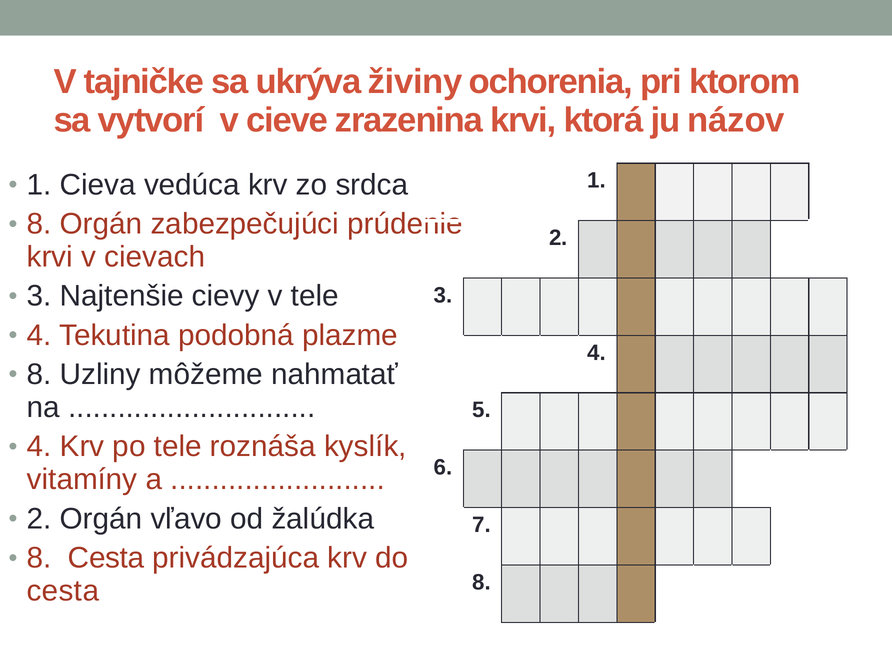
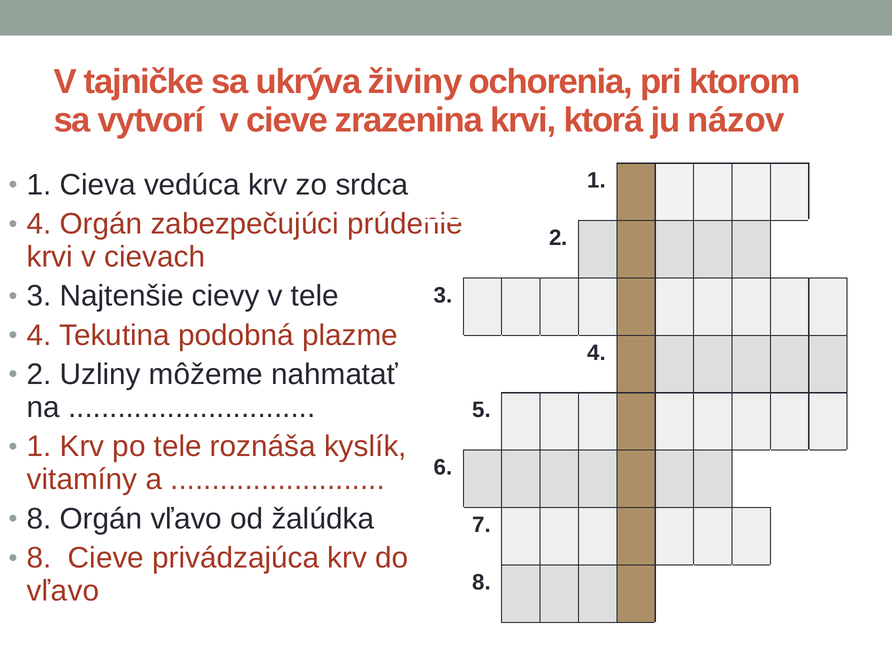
8: 8 -> 4 (39, 224)
8: 8 -> 2 (39, 374)
4: 4 -> 1 (39, 447)
2: 2 -> 8 (39, 519)
8 Cesta: Cesta -> Cieve (106, 558)
cesta: cesta -> vľavo (63, 591)
